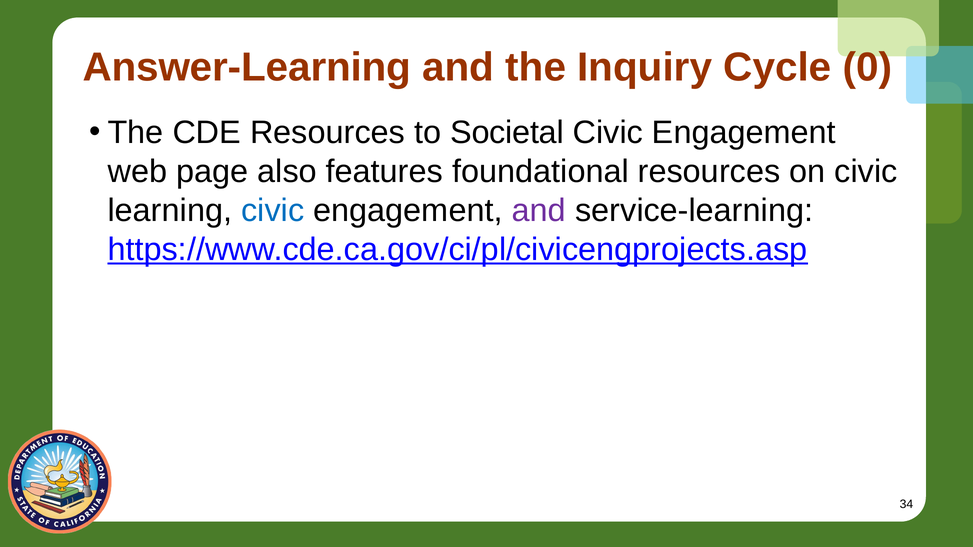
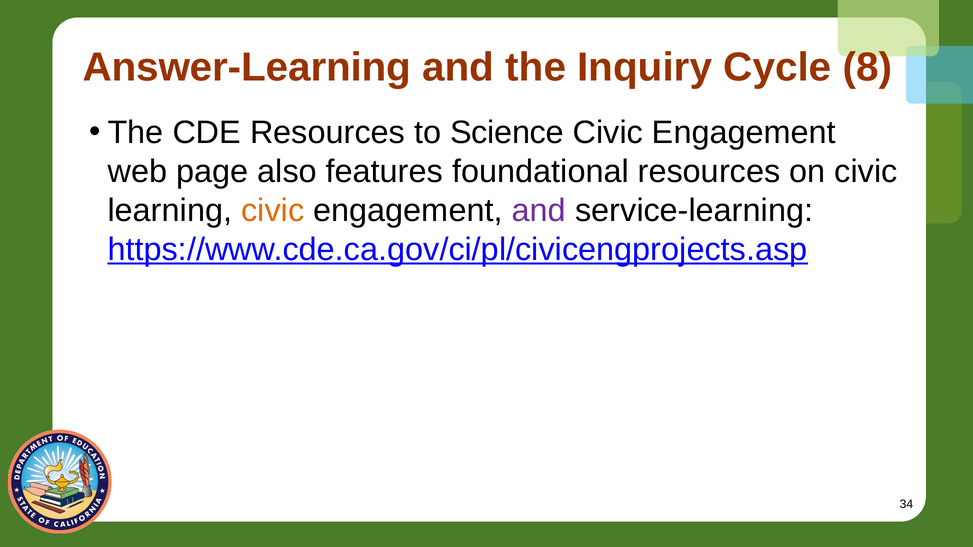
0: 0 -> 8 (867, 67)
Societal: Societal -> Science (507, 133)
civic colour: blue -> orange (273, 211)
